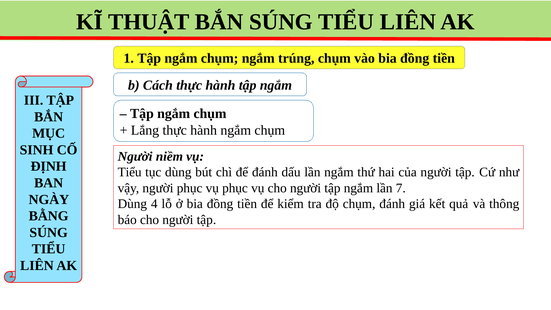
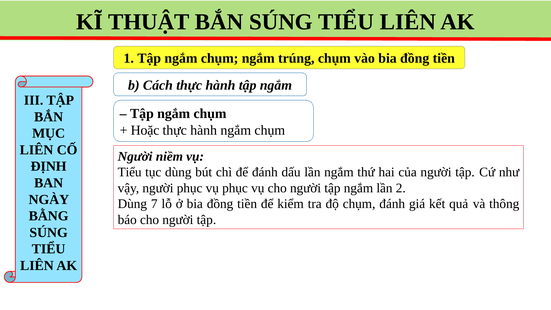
Lắng: Lắng -> Hoặc (145, 130)
SINH: SINH -> LIÊN (37, 150)
7: 7 -> 2 (401, 188)
4: 4 -> 7 (154, 204)
